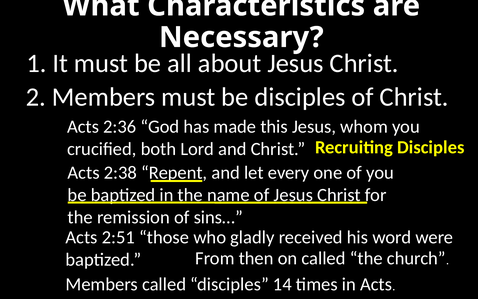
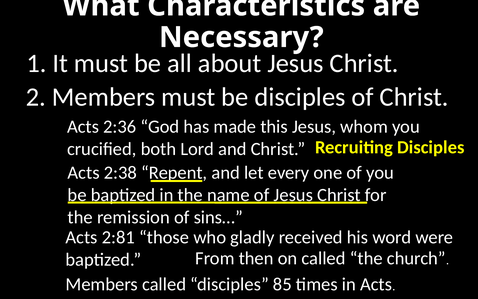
2:51: 2:51 -> 2:81 (118, 237)
14: 14 -> 85 (282, 284)
